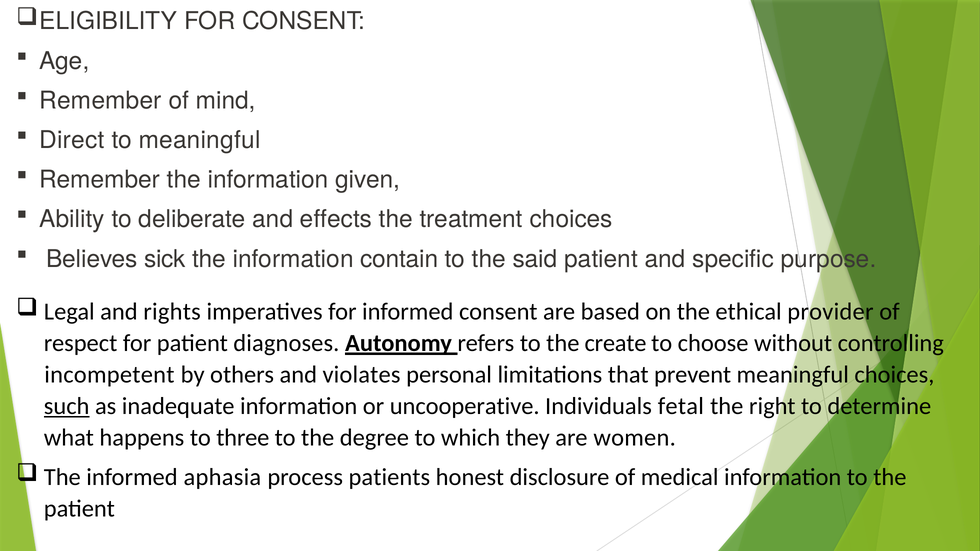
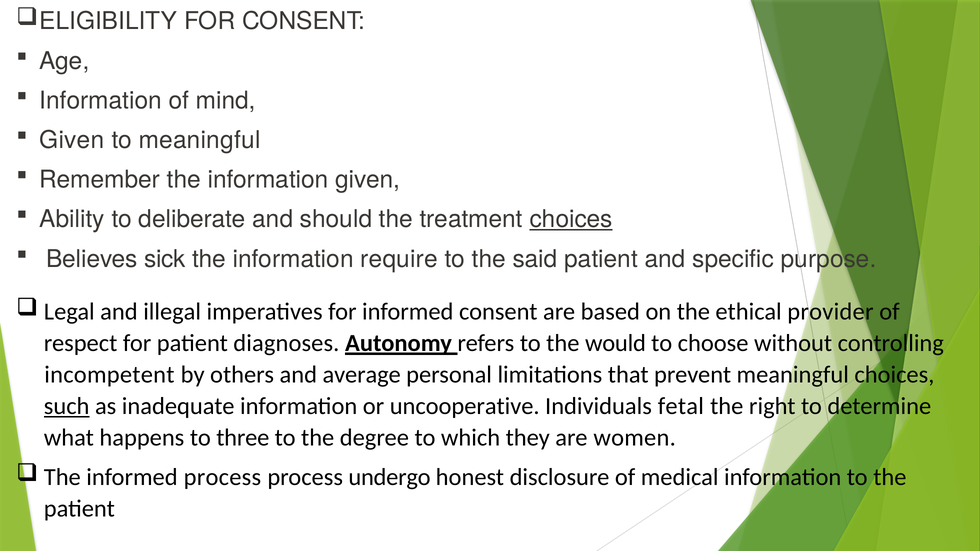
Remember: Remember -> Information (101, 101)
Direct: Direct -> Given (72, 140)
effects: effects -> should (336, 219)
choices underline: none -> present (571, 219)
contain: contain -> require (399, 259)
rights: rights -> illegal (172, 312)
create: create -> would (615, 343)
violates: violates -> average (362, 375)
informed aphasia: aphasia -> process (222, 477)
patients: patients -> undergo (390, 477)
